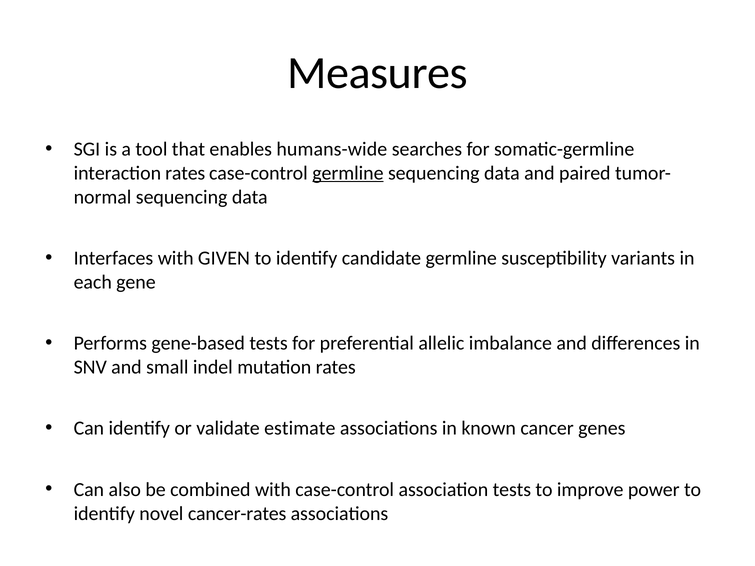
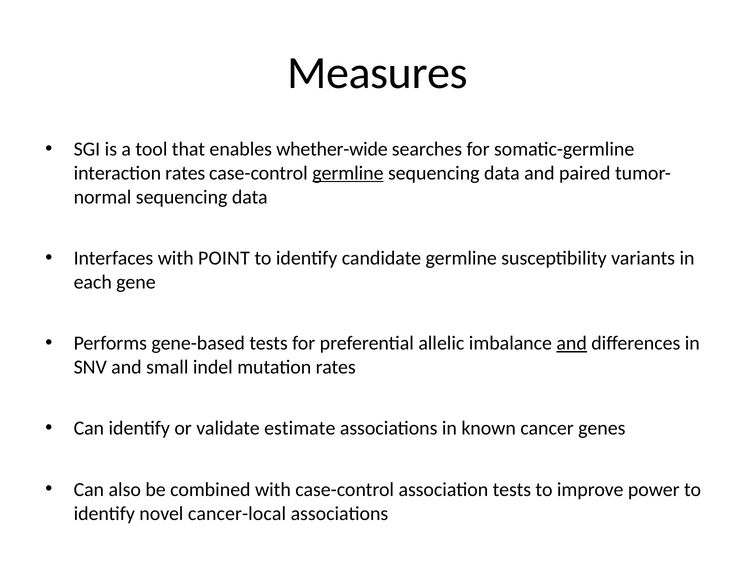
humans-wide: humans-wide -> whether-wide (332, 149)
GIVEN: GIVEN -> POINT (224, 258)
and underline: none -> present (572, 343)
cancer-rates: cancer-rates -> cancer-local (237, 514)
